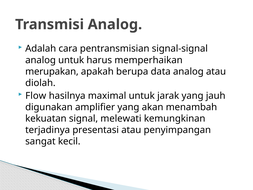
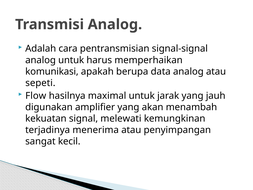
merupakan: merupakan -> komunikasi (52, 71)
diolah: diolah -> sepeti (40, 83)
presentasi: presentasi -> menerima (96, 130)
